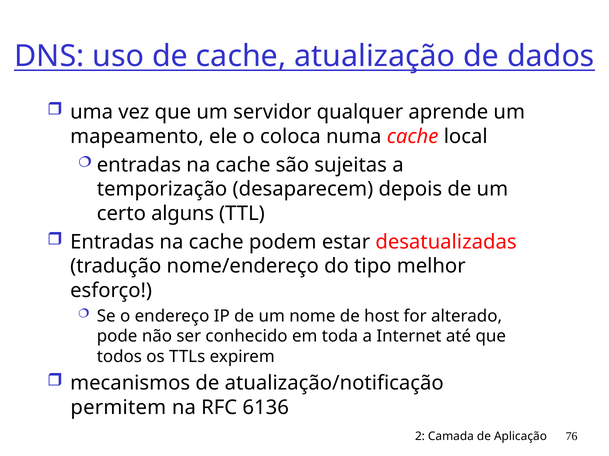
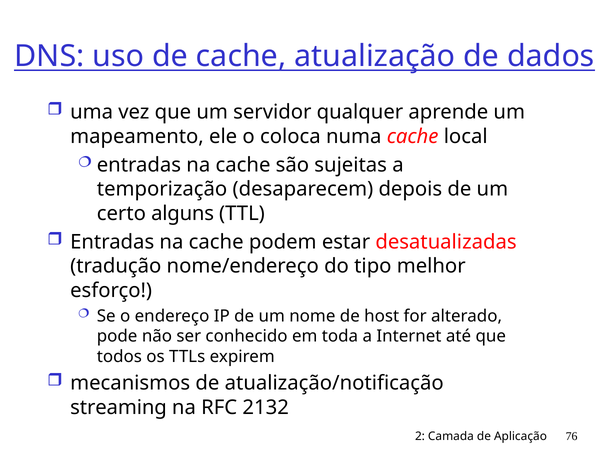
permitem: permitem -> streaming (118, 408)
6136: 6136 -> 2132 (266, 408)
